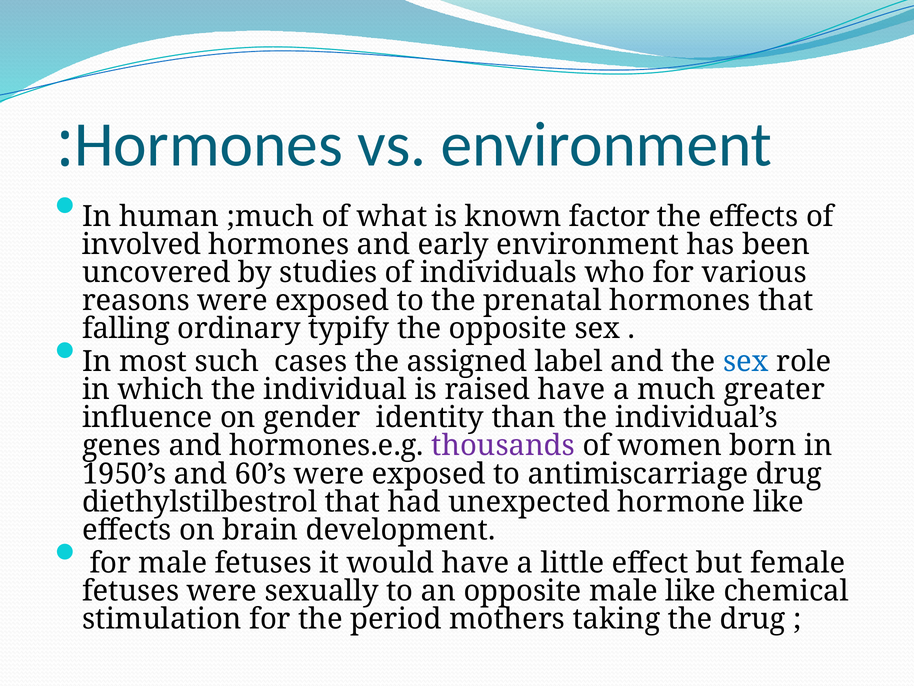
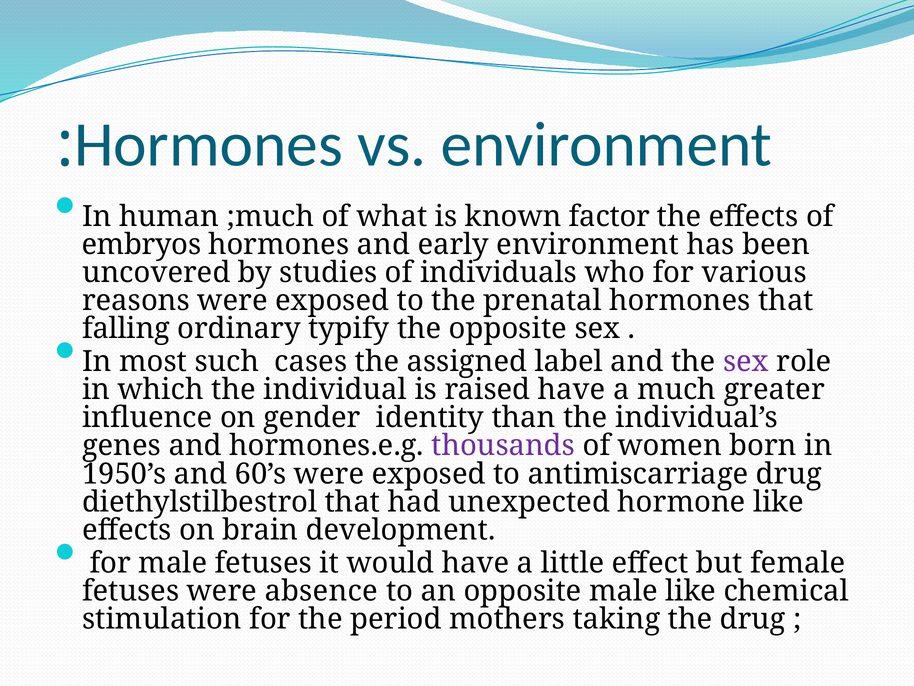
involved: involved -> embryos (141, 244)
sex colour: blue -> purple (746, 362)
sexually: sexually -> absence (321, 591)
